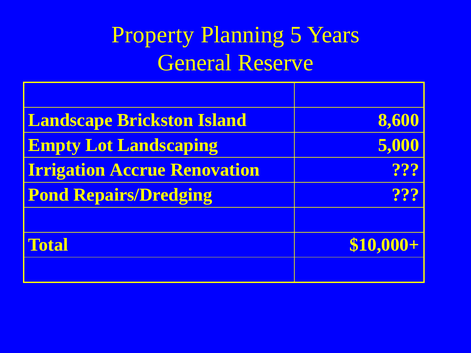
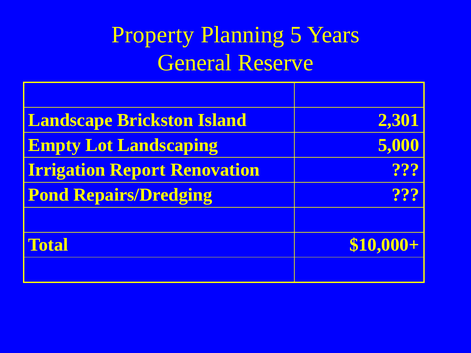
8,600: 8,600 -> 2,301 (399, 120)
Accrue: Accrue -> Report (138, 170)
